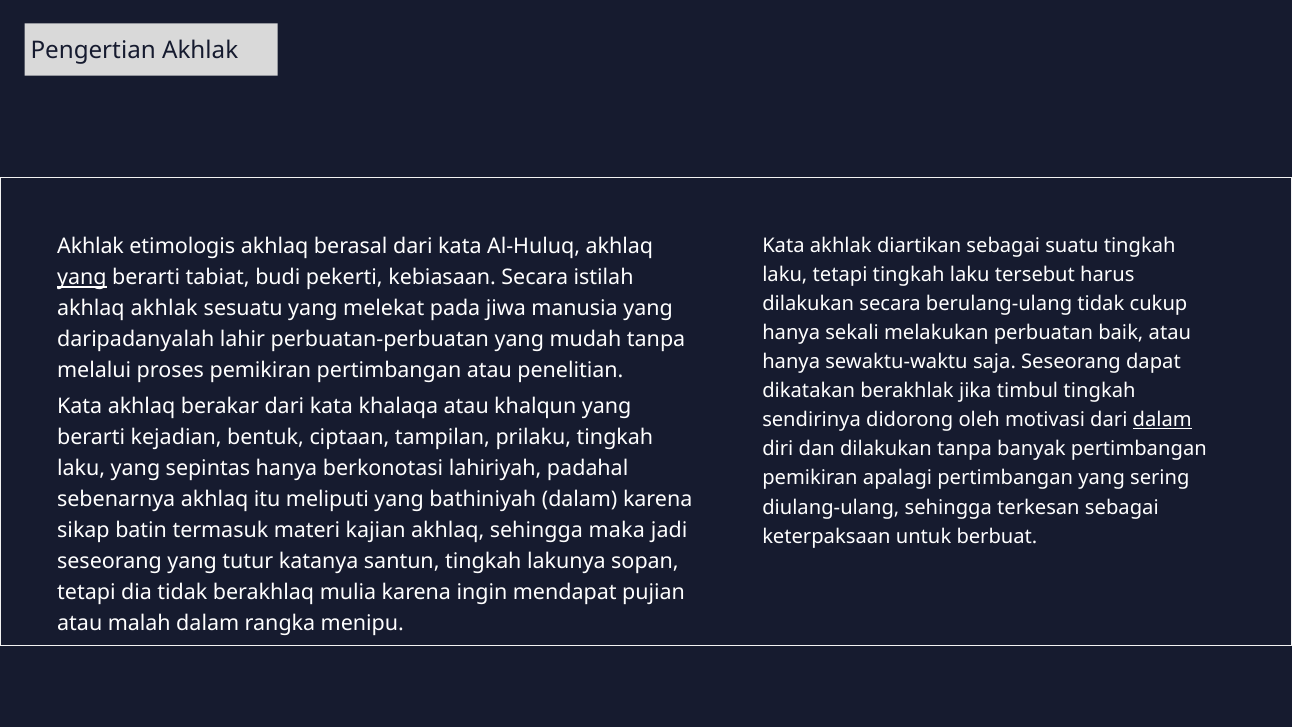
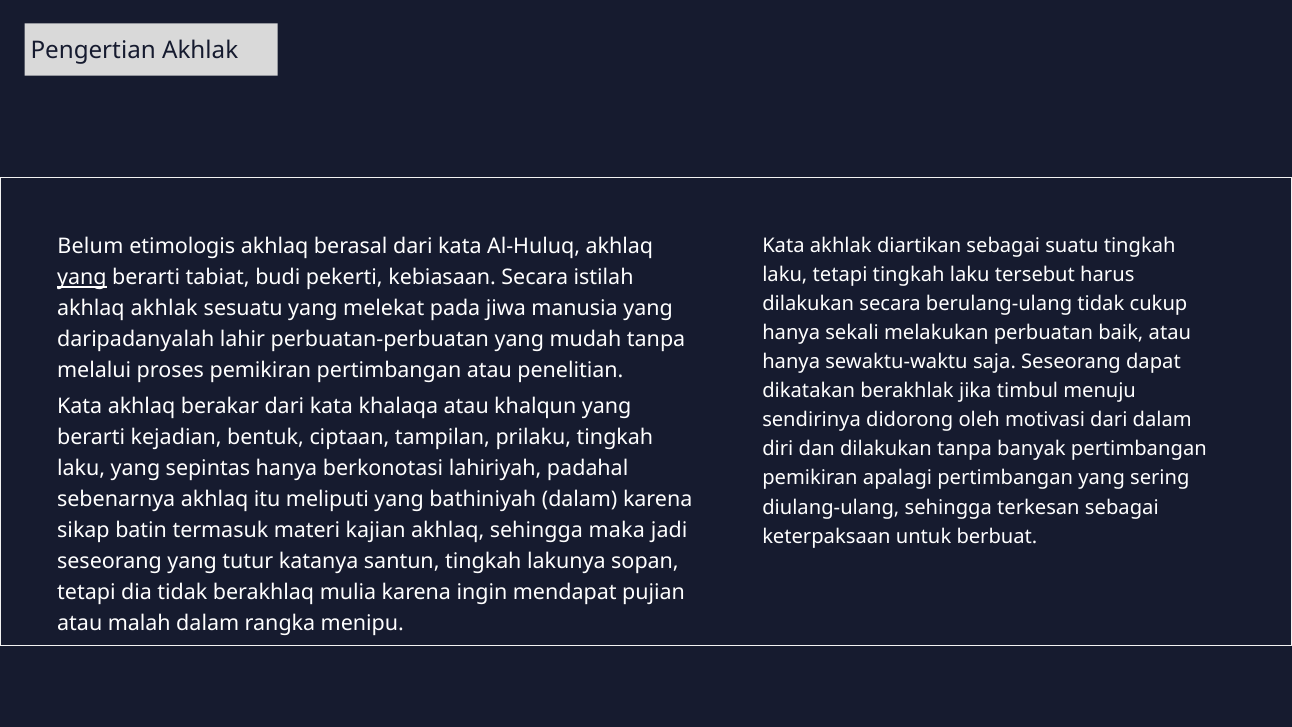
Akhlak: Akhlak -> Belum (90, 247)
timbul tingkah: tingkah -> menuju (1100, 391)
dalam underline: present -> none (1162, 420)
